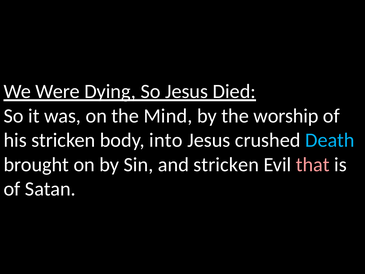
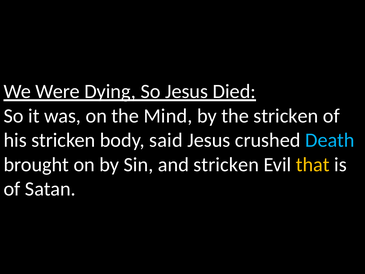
the worship: worship -> stricken (286, 116)
into: into -> said (166, 140)
that colour: pink -> yellow (313, 164)
